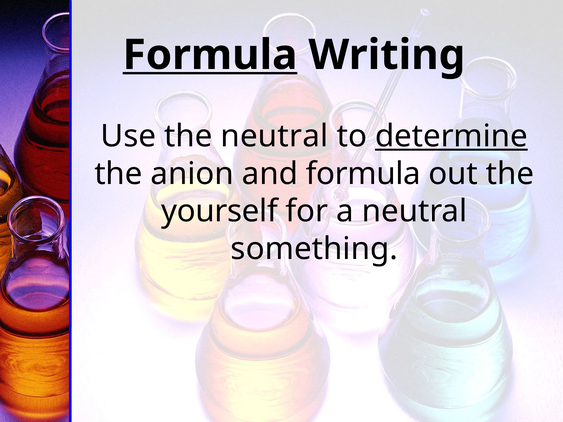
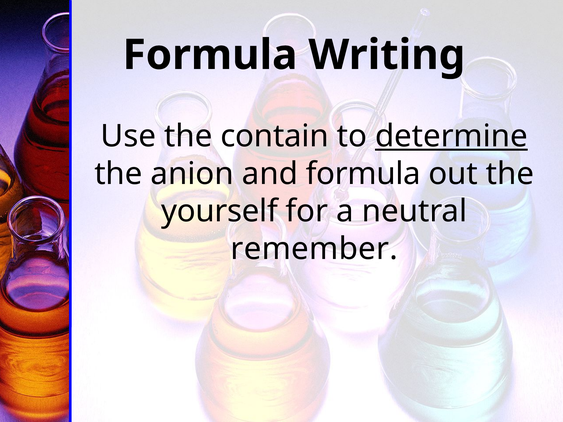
Formula underline: present -> none (210, 55)
the neutral: neutral -> contain (275, 136)
something: something -> remember (314, 249)
